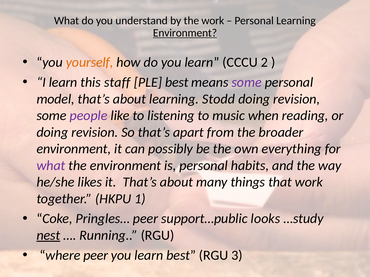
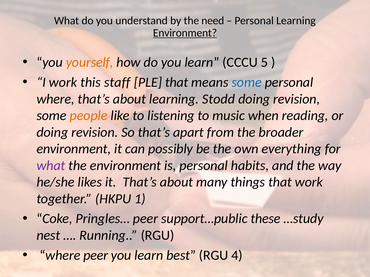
the work: work -> need (213, 21)
2: 2 -> 5 (264, 62)
I learn: learn -> work (63, 82)
PLE best: best -> that (177, 82)
some colour: purple -> blue (247, 82)
model: model -> where (56, 99)
people colour: purple -> orange (89, 116)
looks: looks -> these (266, 219)
nest underline: present -> none (48, 236)
3: 3 -> 4 (237, 256)
